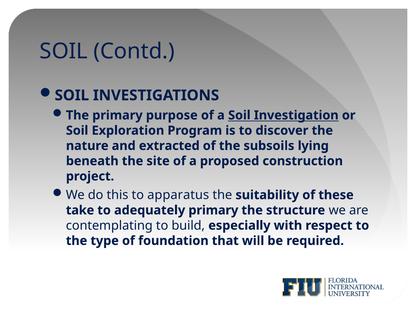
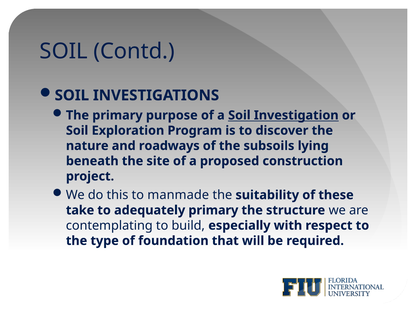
extracted: extracted -> roadways (169, 146)
apparatus: apparatus -> manmade (178, 195)
